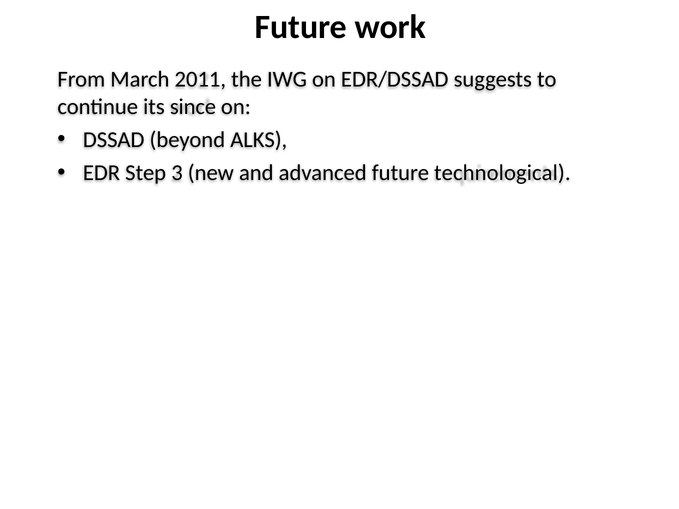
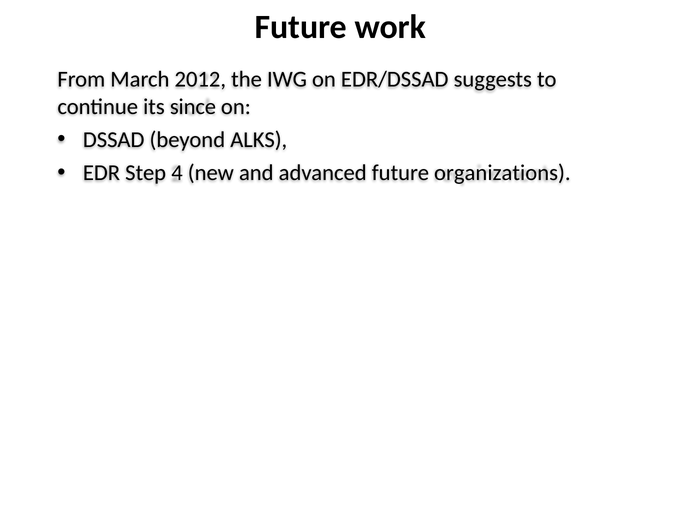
2011: 2011 -> 2012 (200, 79)
3: 3 -> 4 (177, 173)
technological: technological -> organizations (502, 173)
